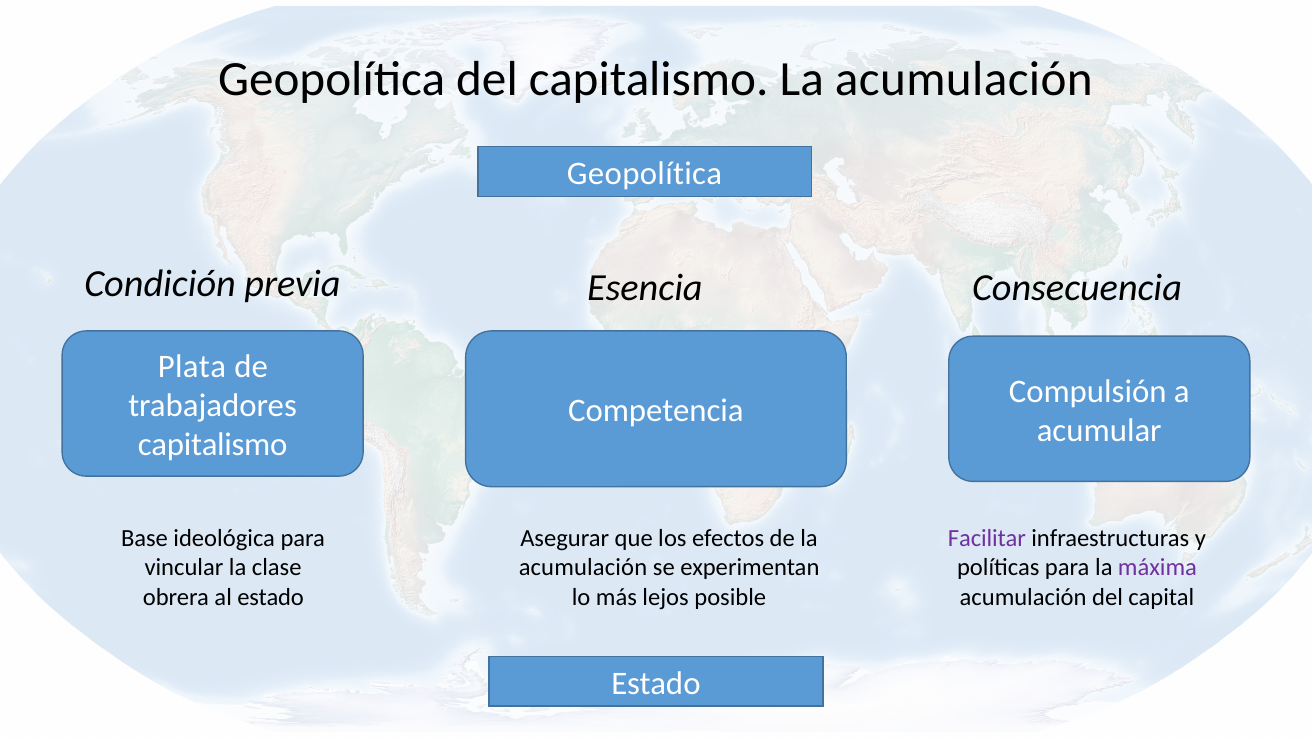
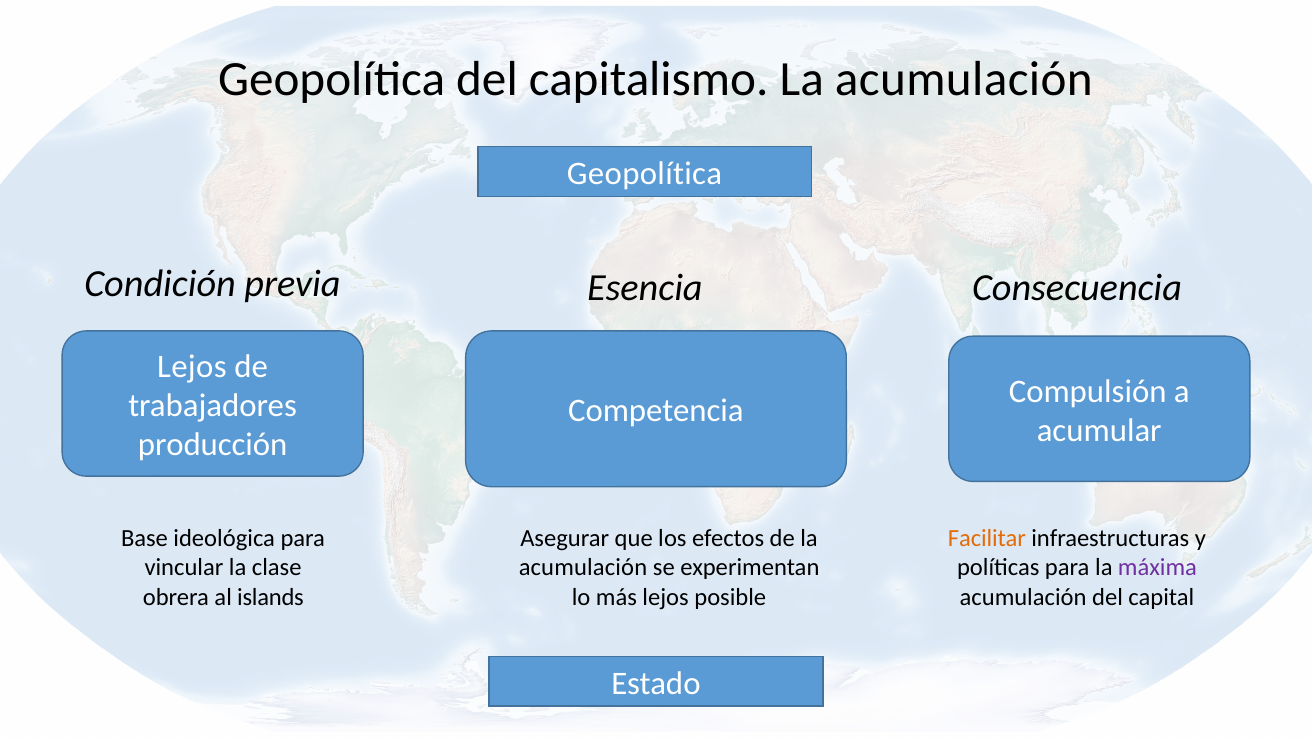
Plata: Plata -> Lejos (192, 366)
capitalismo: capitalismo -> producción (213, 445)
Facilitar colour: purple -> orange (987, 538)
al estado: estado -> islands (271, 597)
